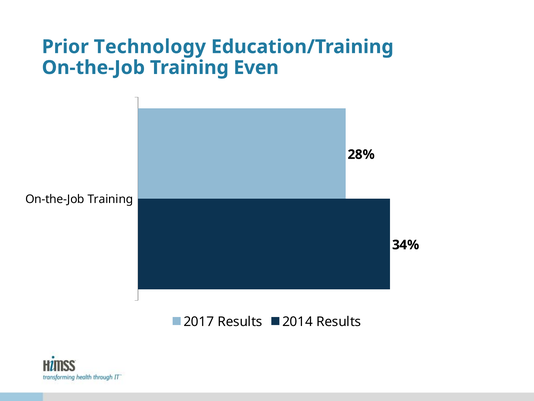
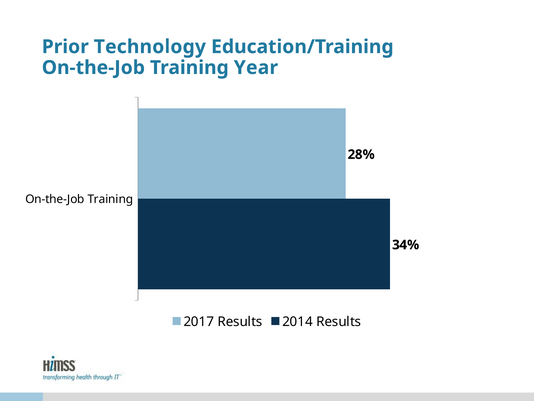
Even: Even -> Year (256, 68)
